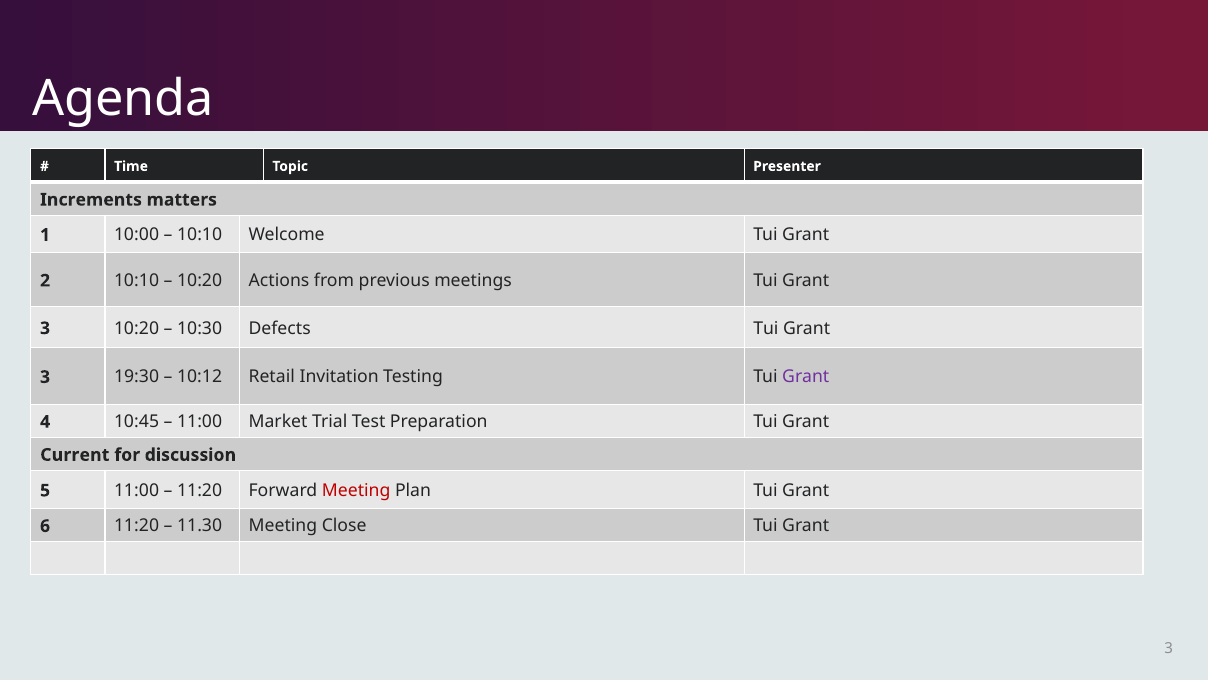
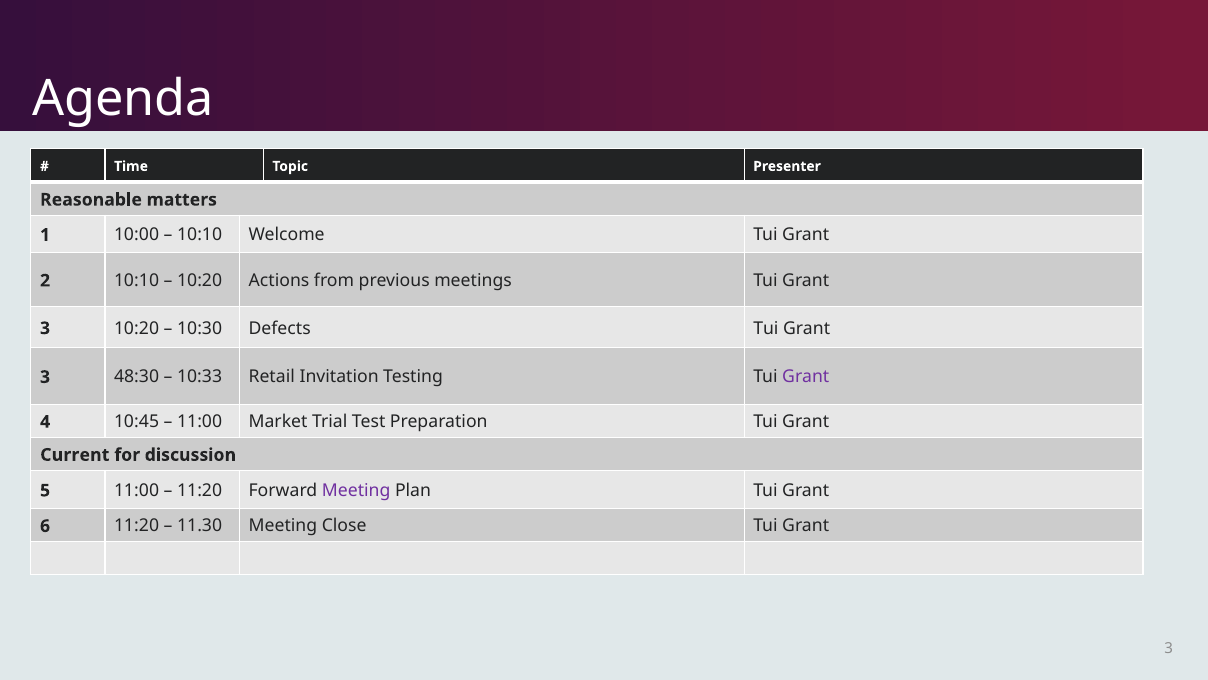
Increments: Increments -> Reasonable (91, 200)
19:30: 19:30 -> 48:30 (137, 377)
10:12: 10:12 -> 10:33 (200, 377)
Meeting colour: red -> purple (356, 490)
